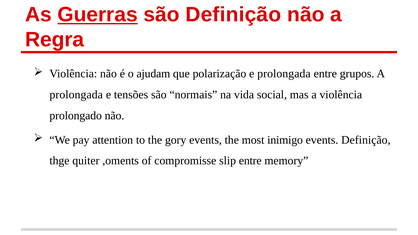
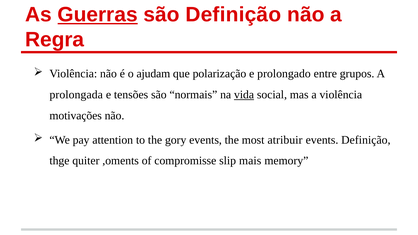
e prolongada: prolongada -> prolongado (284, 74)
vida underline: none -> present (244, 95)
prolongado: prolongado -> motivações (76, 116)
inimigo: inimigo -> atribuir (285, 140)
slip entre: entre -> mais (250, 161)
